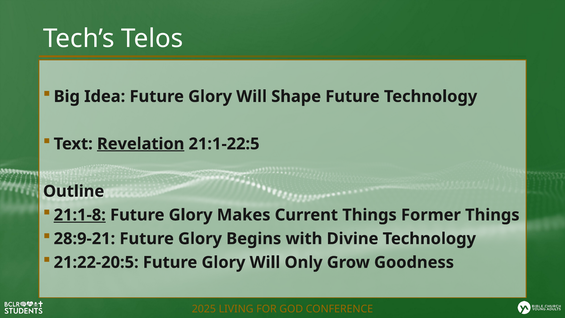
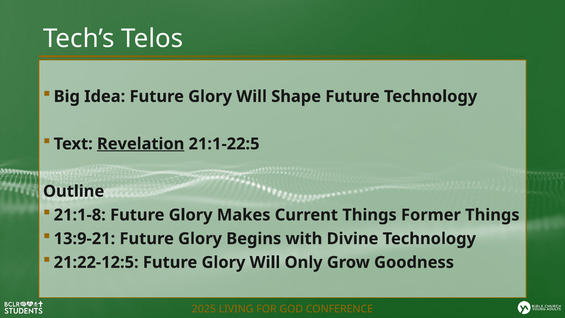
21:1-8 underline: present -> none (80, 215)
28:9-21: 28:9-21 -> 13:9-21 (84, 239)
21:22-20:5: 21:22-20:5 -> 21:22-12:5 (96, 262)
